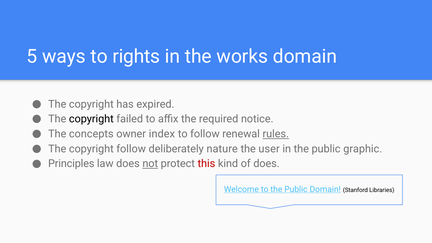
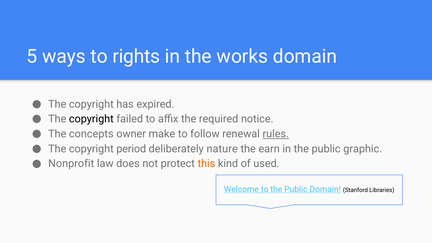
index: index -> make (162, 134)
copyright follow: follow -> period (131, 149)
user: user -> earn (269, 149)
Principles: Principles -> Nonprofit (71, 164)
not underline: present -> none (150, 164)
this colour: red -> orange (206, 164)
of does: does -> used (266, 164)
